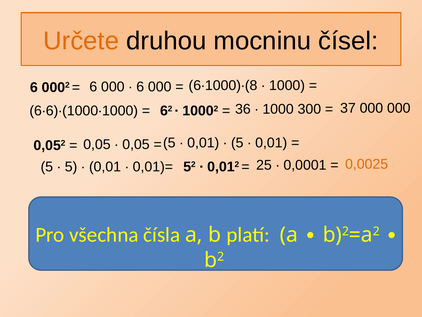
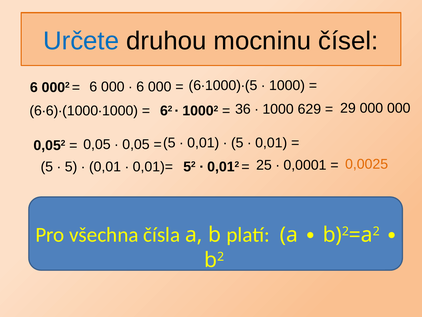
Určete colour: orange -> blue (81, 41)
6∙1000)∙(8: 6∙1000)∙(8 -> 6∙1000)∙(5 (223, 85)
300: 300 -> 629 (309, 109)
37: 37 -> 29 (348, 108)
